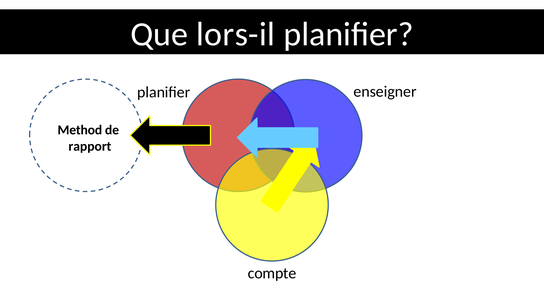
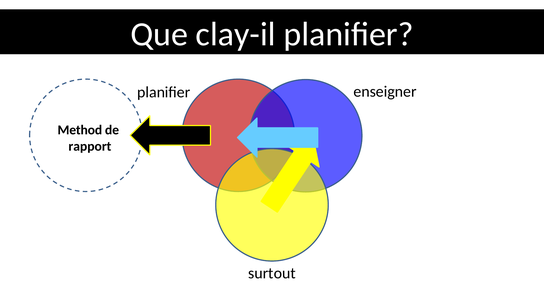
lors-il: lors-il -> clay-il (236, 34)
compte: compte -> surtout (272, 273)
